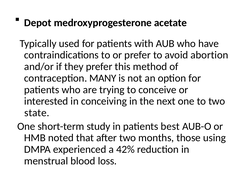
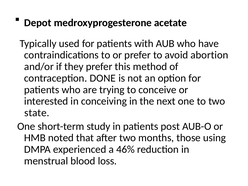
MANY: MANY -> DONE (103, 78)
best: best -> post (170, 126)
42%: 42% -> 46% (125, 149)
